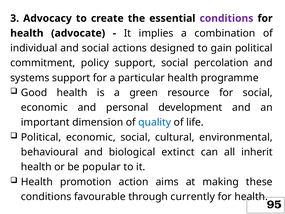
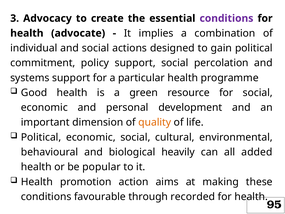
quality colour: blue -> orange (155, 122)
extinct: extinct -> heavily (178, 152)
inherit: inherit -> added (257, 152)
currently: currently -> recorded (193, 196)
